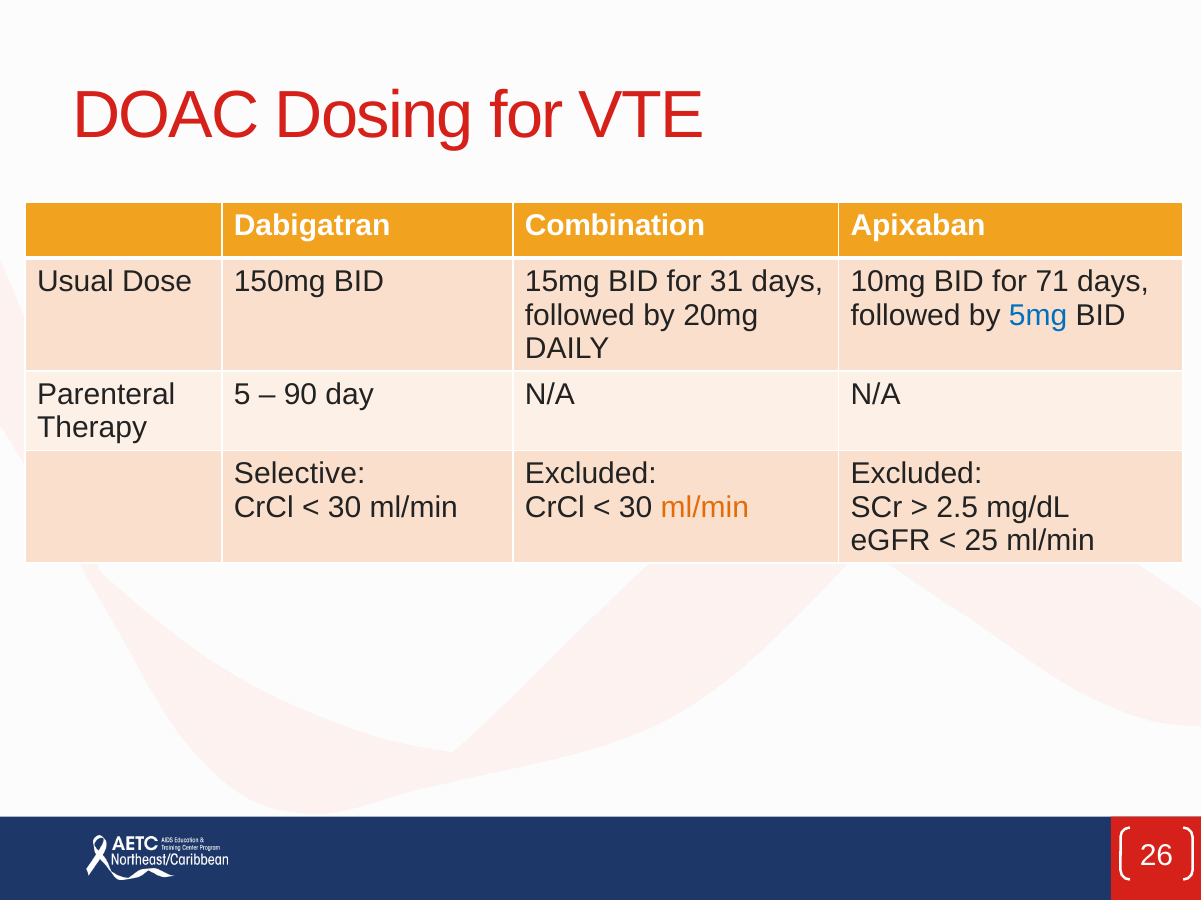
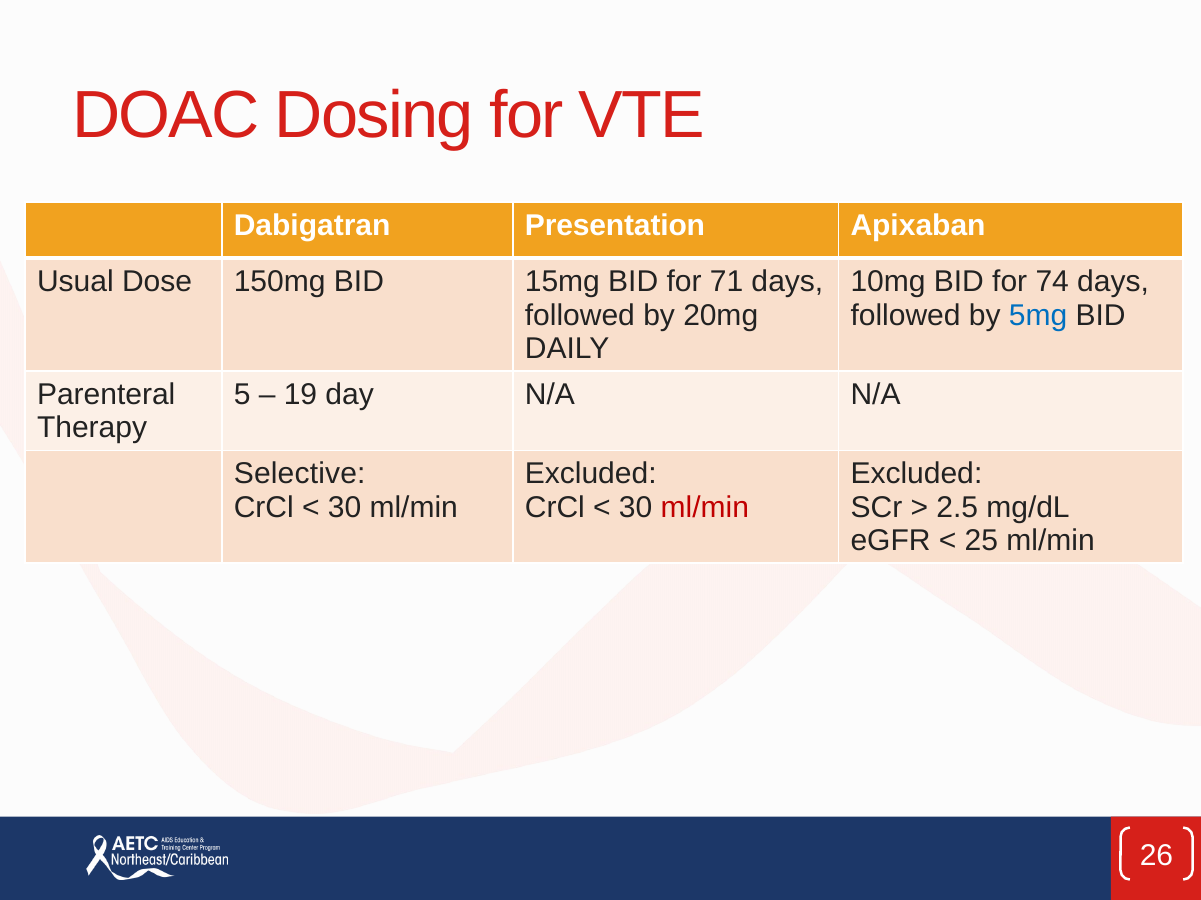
Combination: Combination -> Presentation (615, 225)
31: 31 -> 71 (727, 282)
71: 71 -> 74 (1052, 282)
90: 90 -> 19 (301, 395)
ml/min colour: orange -> red (705, 508)
